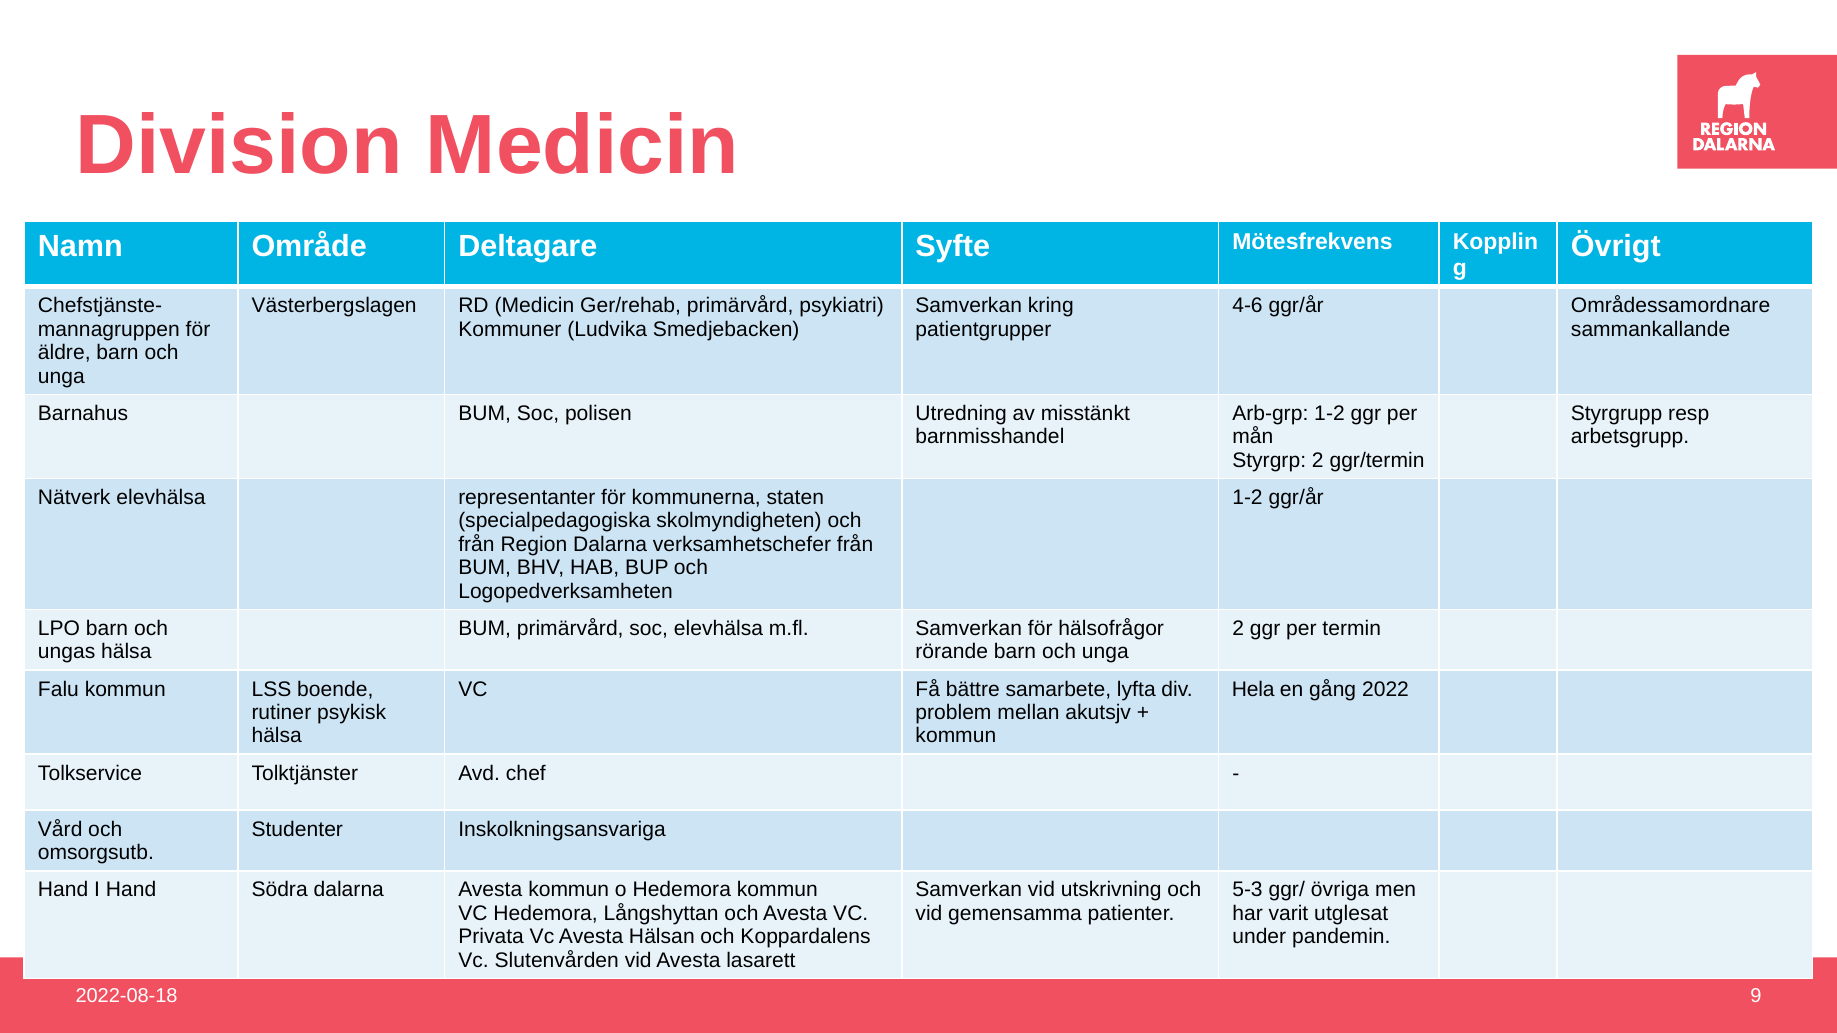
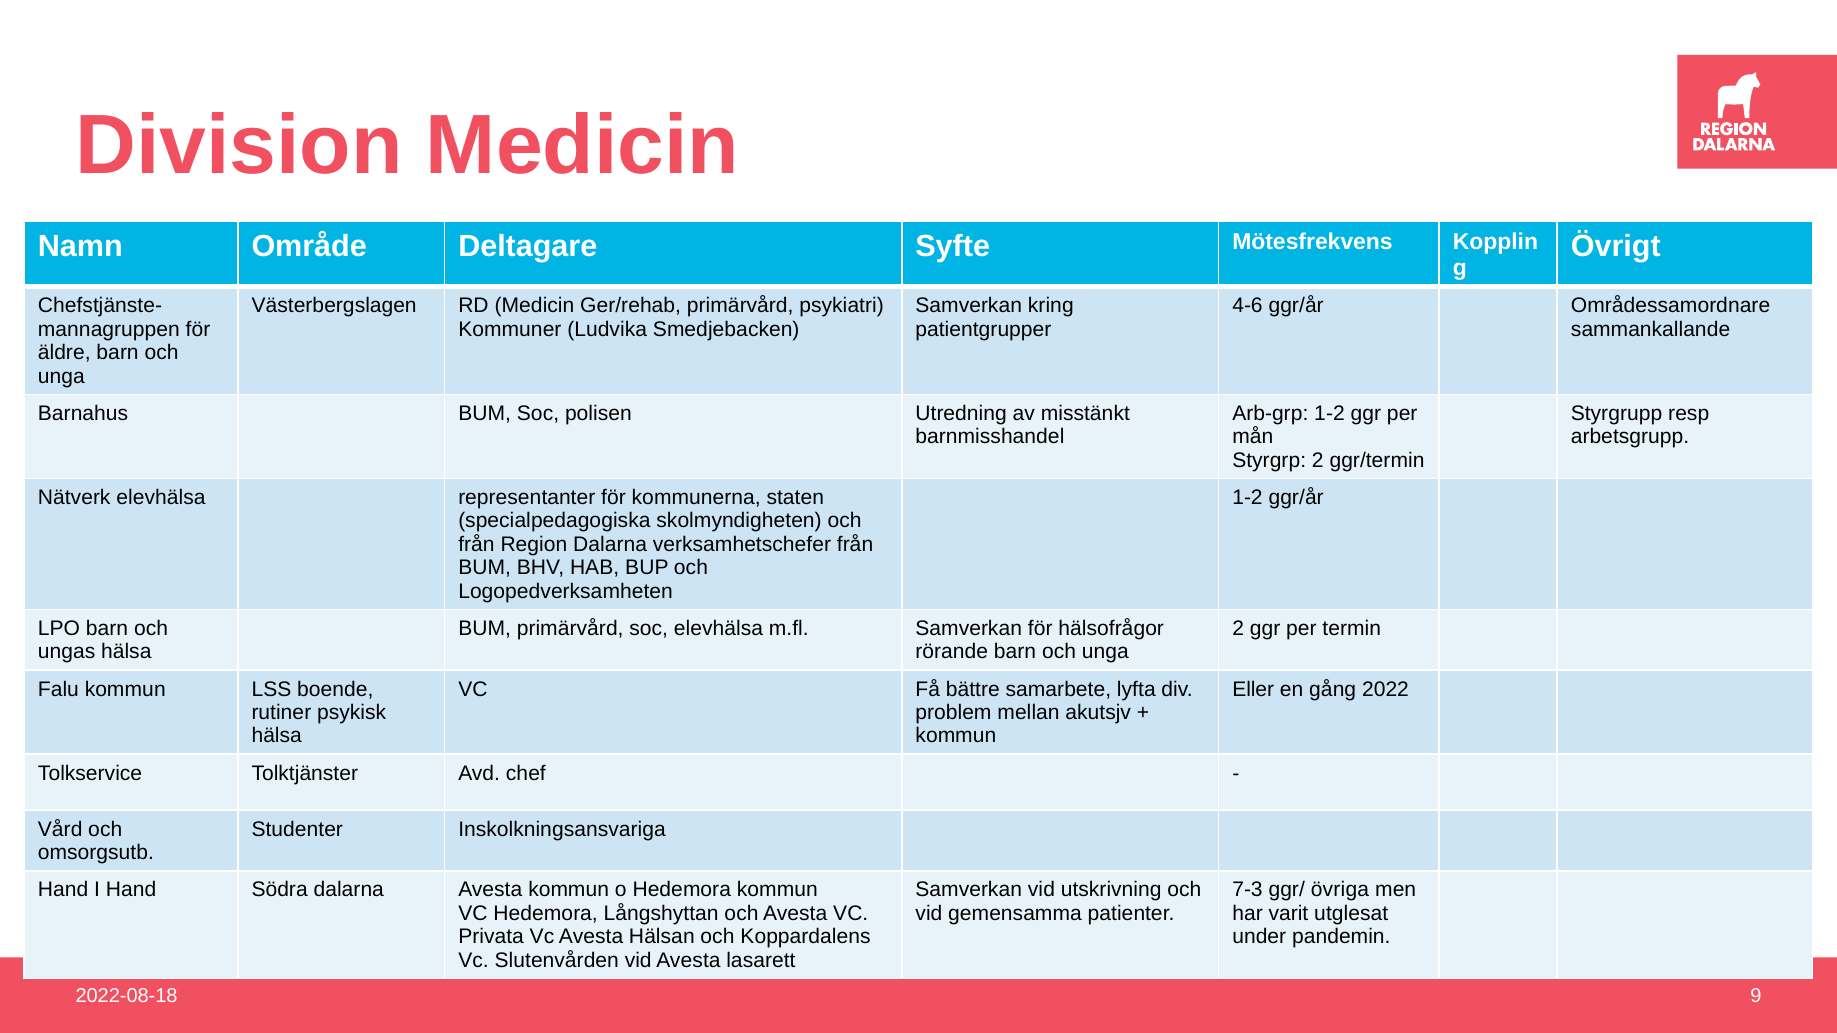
Hela: Hela -> Eller (1253, 689)
5-3: 5-3 -> 7-3 (1248, 890)
